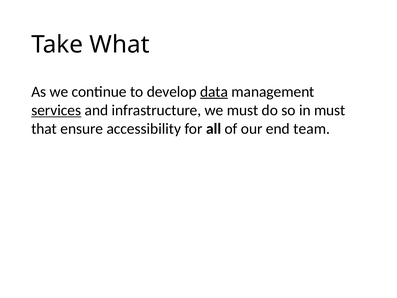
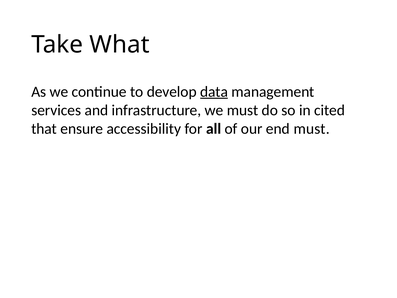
services underline: present -> none (56, 110)
in must: must -> cited (330, 110)
end team: team -> must (312, 129)
